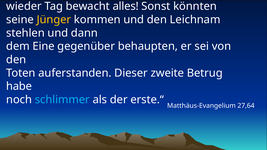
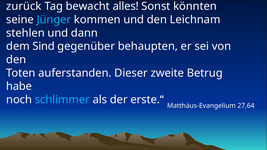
wieder: wieder -> zurück (24, 6)
Jünger colour: yellow -> light blue (54, 20)
Eine: Eine -> Sind (44, 46)
